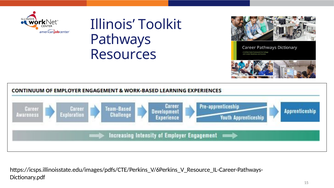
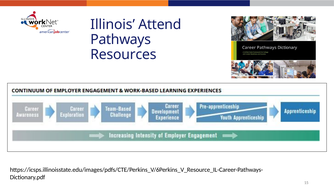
Toolkit: Toolkit -> Attend (160, 24)
